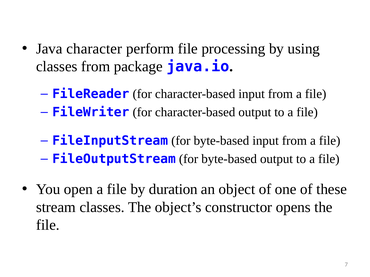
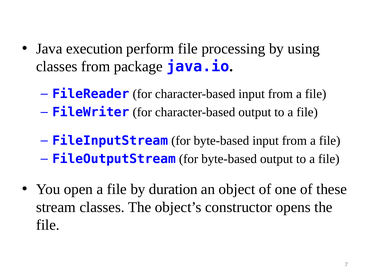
character: character -> execution (94, 49)
